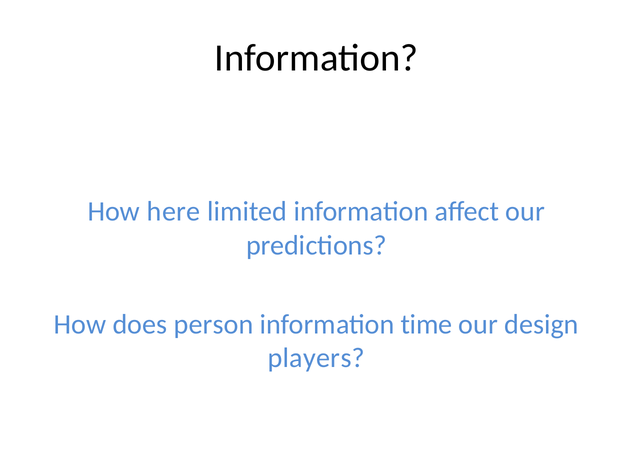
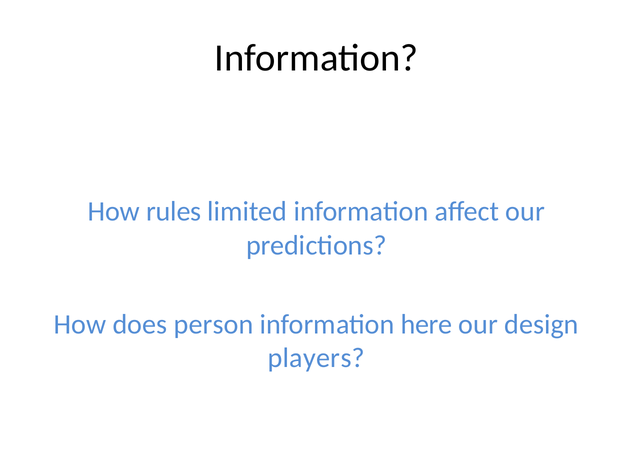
here: here -> rules (174, 212)
time: time -> here (427, 324)
